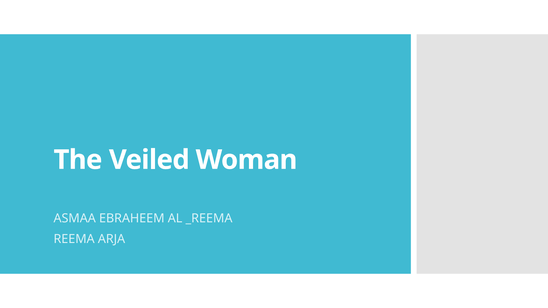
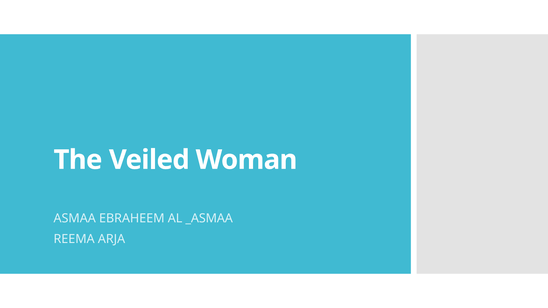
_REEMA: _REEMA -> _ASMAA (209, 219)
